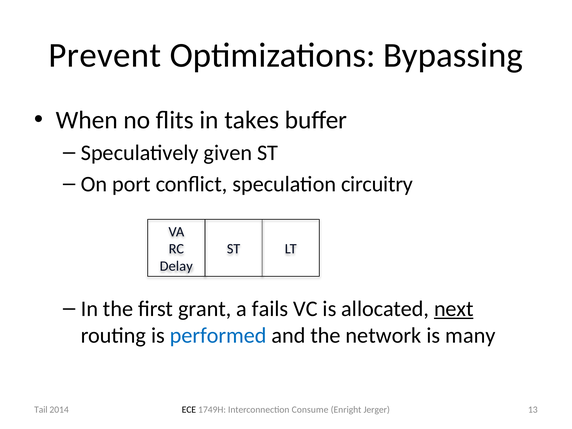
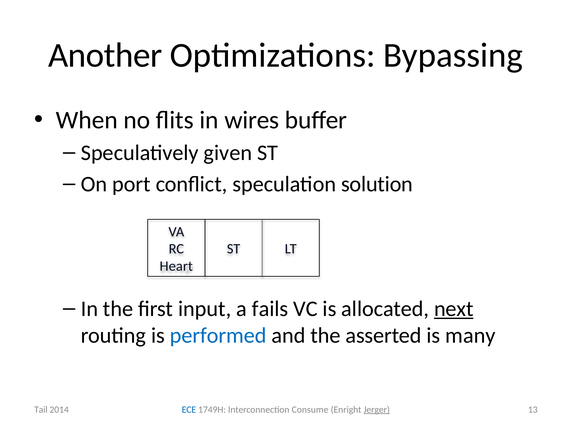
Prevent: Prevent -> Another (105, 55)
takes: takes -> wires (252, 120)
circuitry: circuitry -> solution (377, 184)
Delay: Delay -> Heart (176, 266)
grant: grant -> input (205, 309)
network: network -> asserted (384, 335)
ECE colour: black -> blue (189, 410)
Jerger underline: none -> present (377, 410)
